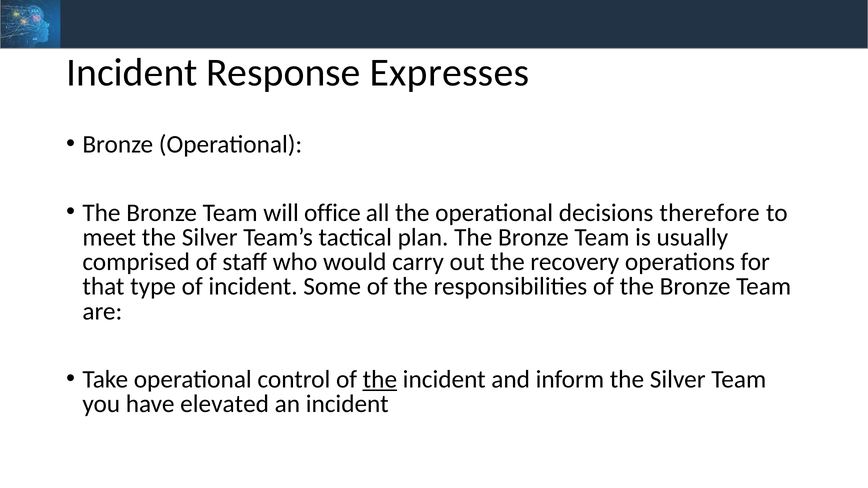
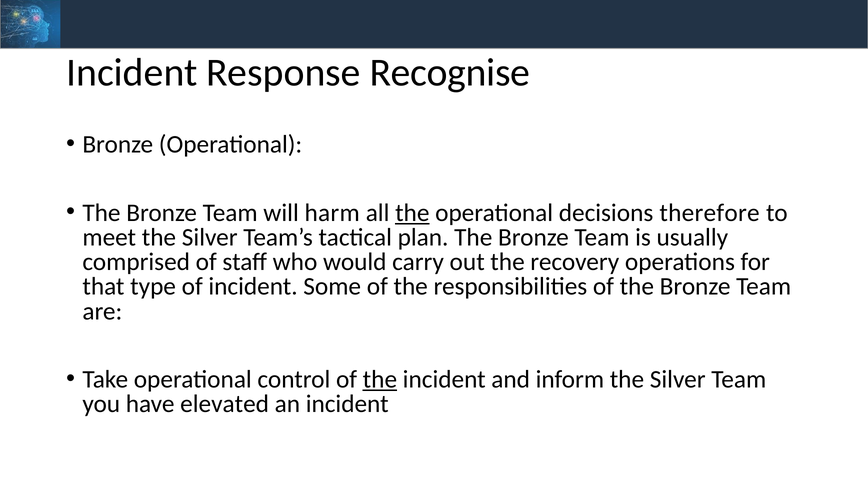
Expresses: Expresses -> Recognise (450, 73)
office: office -> harm (332, 213)
the underline: none -> present (412, 213)
